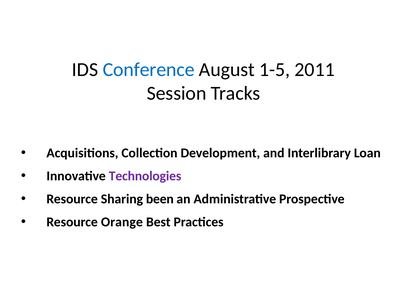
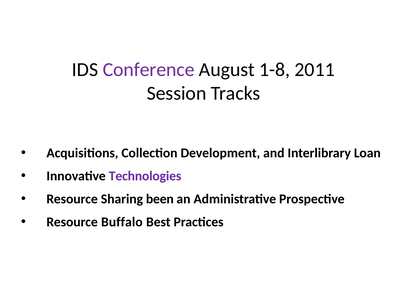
Conference colour: blue -> purple (149, 70)
1-5: 1-5 -> 1-8 (275, 70)
Orange: Orange -> Buffalo (122, 222)
